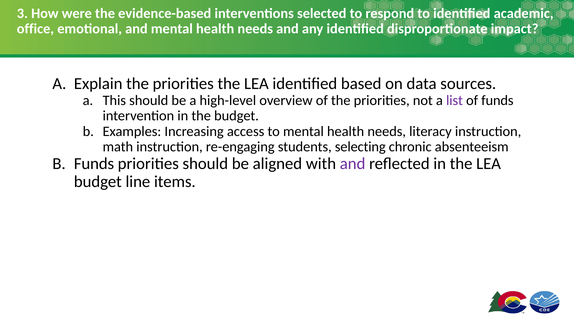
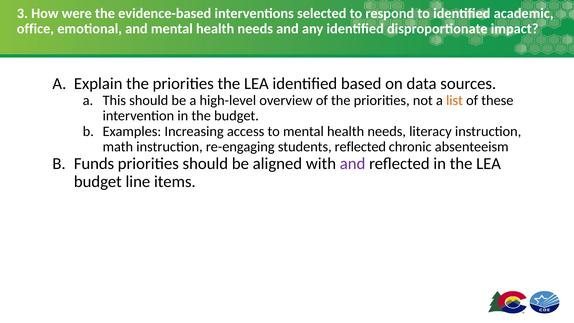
list colour: purple -> orange (455, 100)
of funds: funds -> these (497, 100)
students selecting: selecting -> reflected (360, 147)
